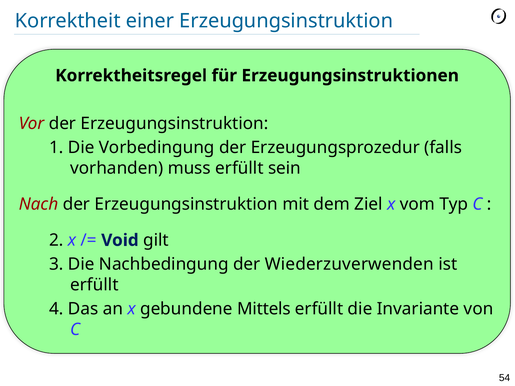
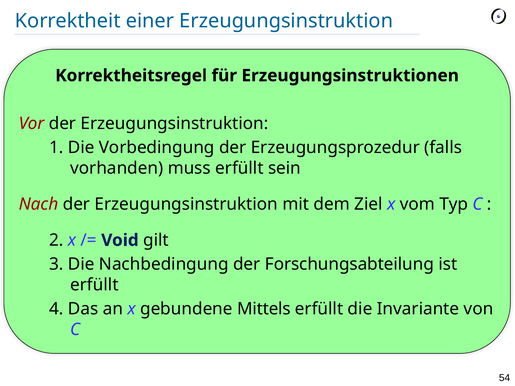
Wiederzuverwenden: Wiederzuverwenden -> Forschungsabteilung (349, 264)
